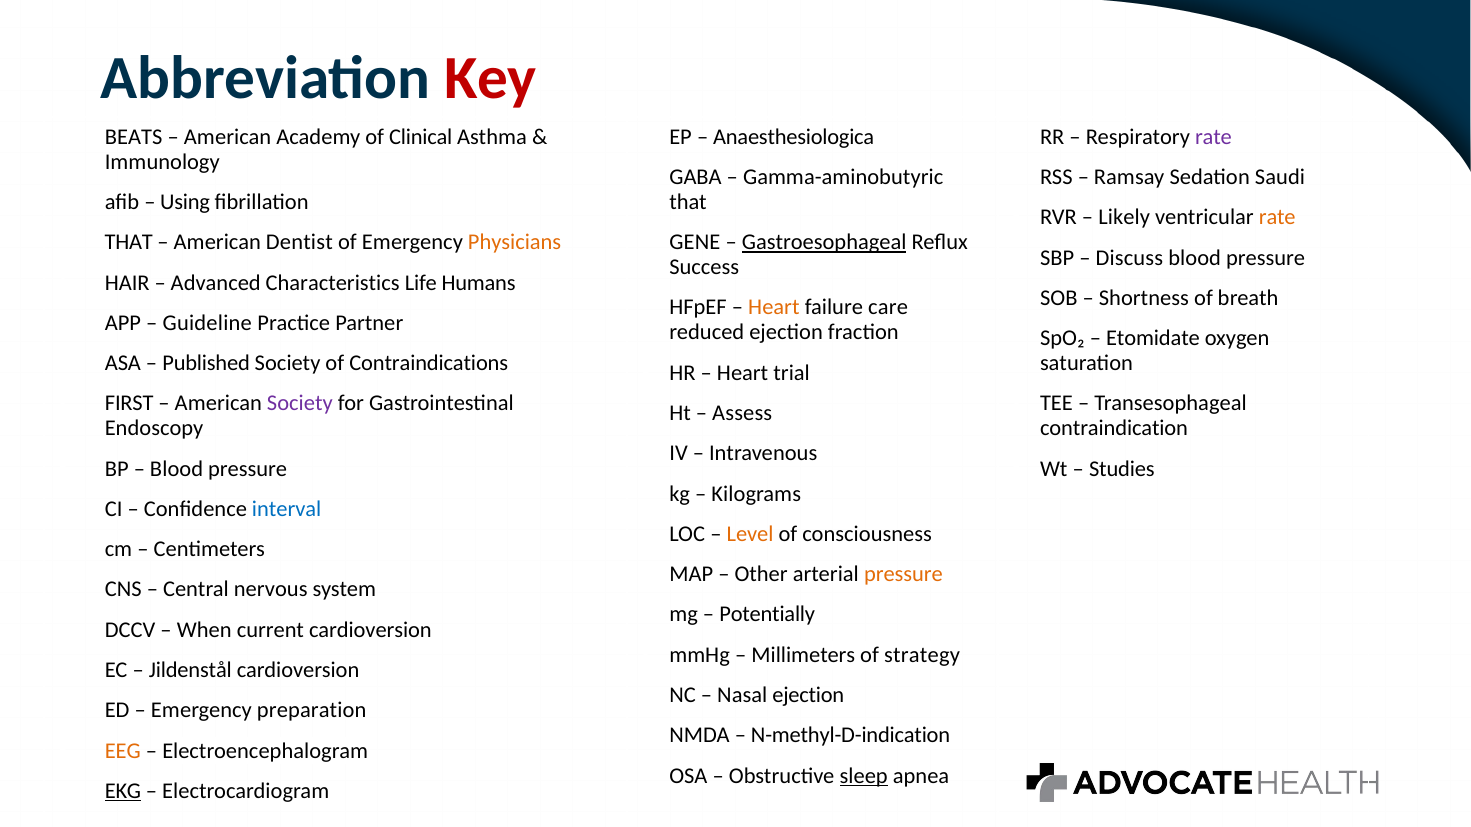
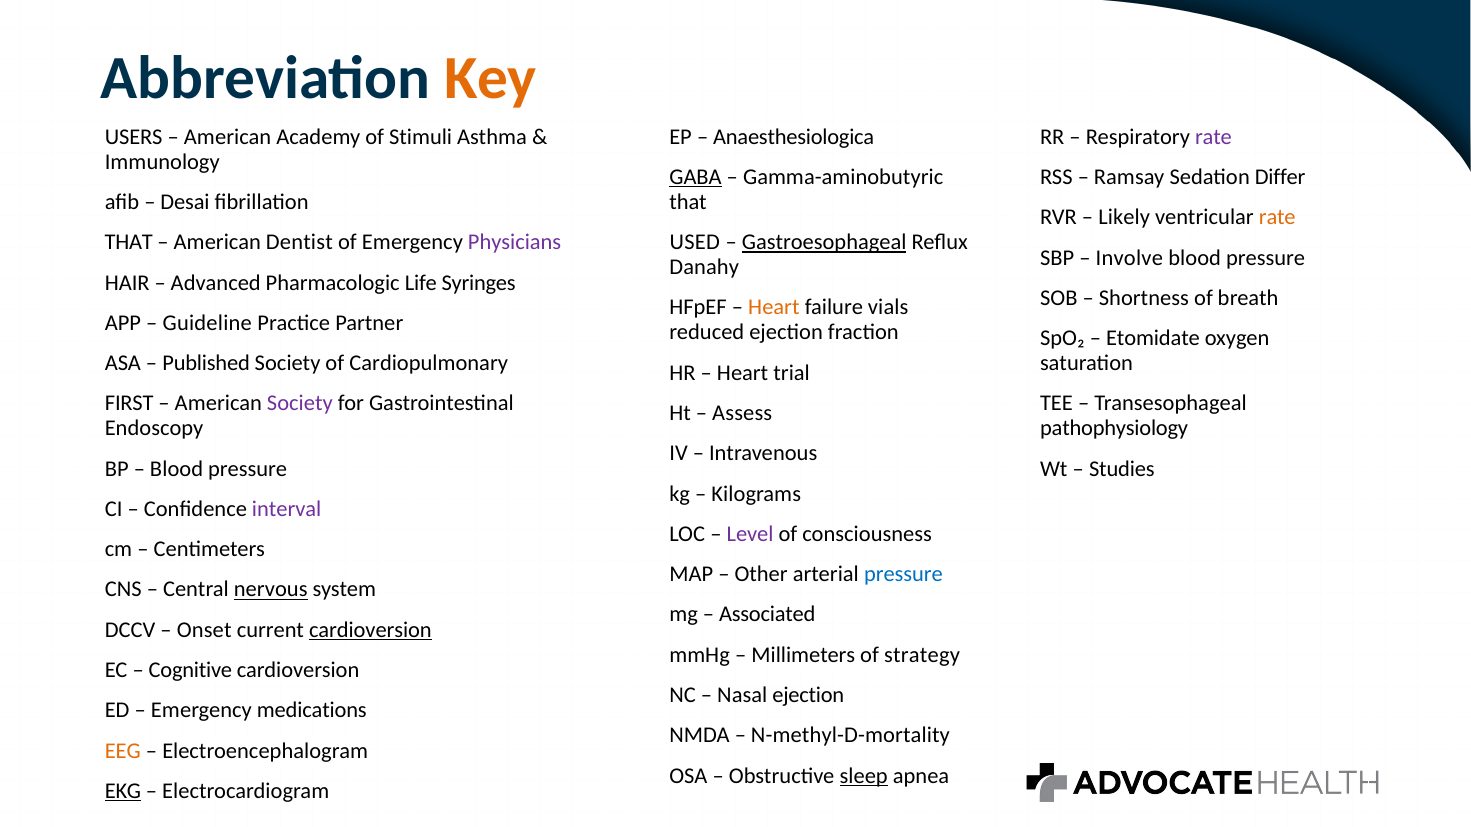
Key colour: red -> orange (490, 78)
BEATS: BEATS -> USERS (134, 137)
Clinical: Clinical -> Stimuli (421, 137)
GABA underline: none -> present (696, 177)
Saudi: Saudi -> Differ (1280, 177)
Using: Using -> Desai (185, 202)
Physicians colour: orange -> purple (515, 242)
GENE: GENE -> USED (695, 242)
Discuss: Discuss -> Involve (1129, 258)
Success: Success -> Danahy (704, 267)
Characteristics: Characteristics -> Pharmacologic (333, 283)
Humans: Humans -> Syringes (479, 283)
care: care -> vials (888, 308)
Contraindications: Contraindications -> Cardiopulmonary (429, 363)
contraindication: contraindication -> pathophysiology (1114, 429)
interval colour: blue -> purple (287, 509)
Level colour: orange -> purple (750, 534)
pressure colour: orange -> blue (903, 575)
nervous underline: none -> present (271, 590)
Potentially: Potentially -> Associated (767, 615)
When: When -> Onset (204, 630)
cardioversion underline: none -> present (370, 630)
Jildenstål: Jildenstål -> Cognitive (190, 671)
preparation: preparation -> medications (312, 711)
N-methyl-D-indication: N-methyl-D-indication -> N-methyl-D-mortality (850, 736)
